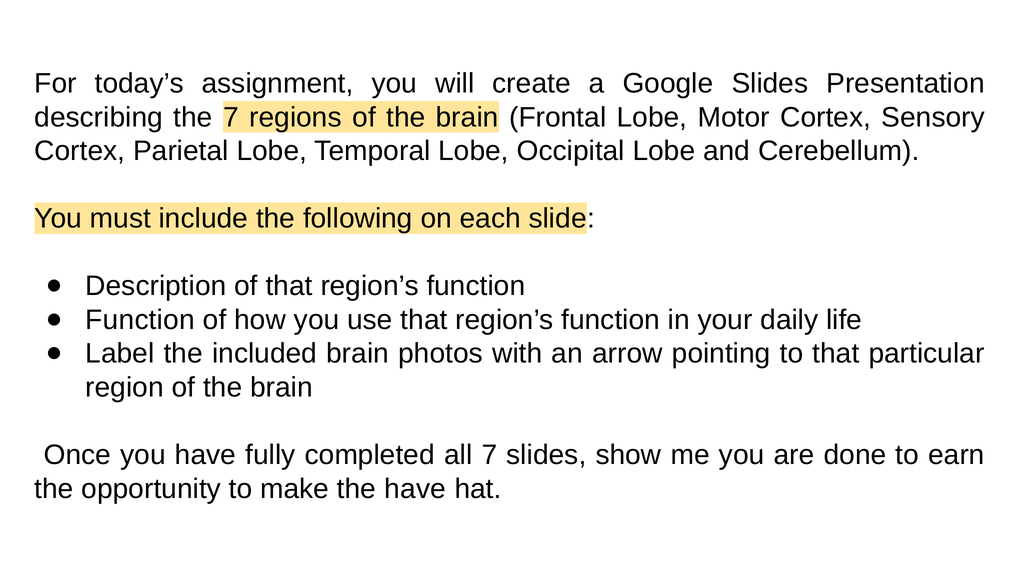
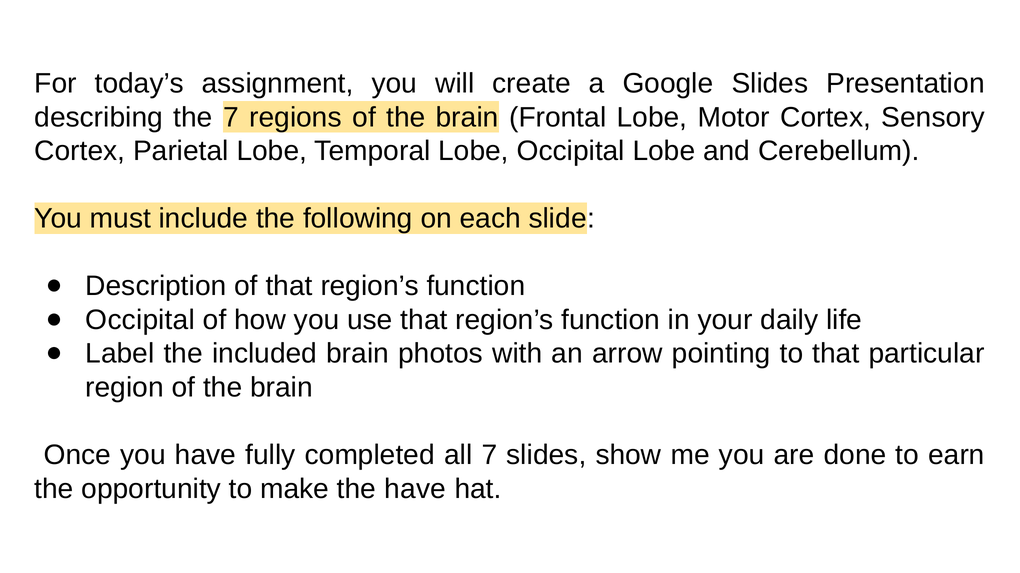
Function: Function -> Occipital (140, 320)
